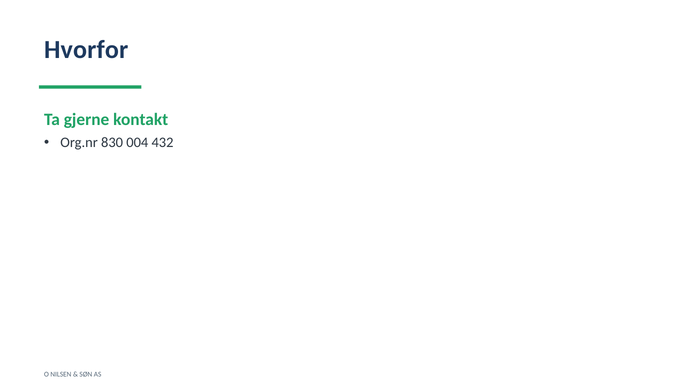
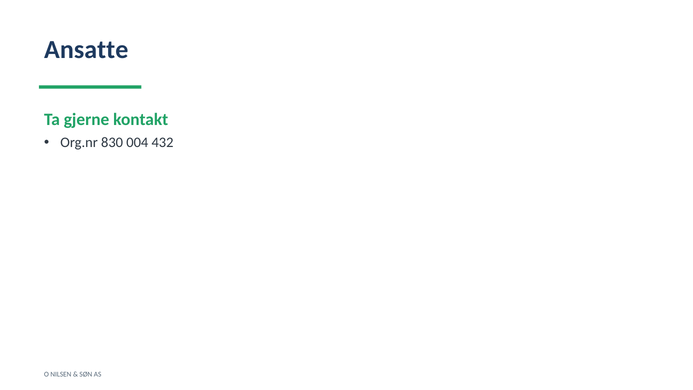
Hvorfor: Hvorfor -> Ansatte (86, 49)
